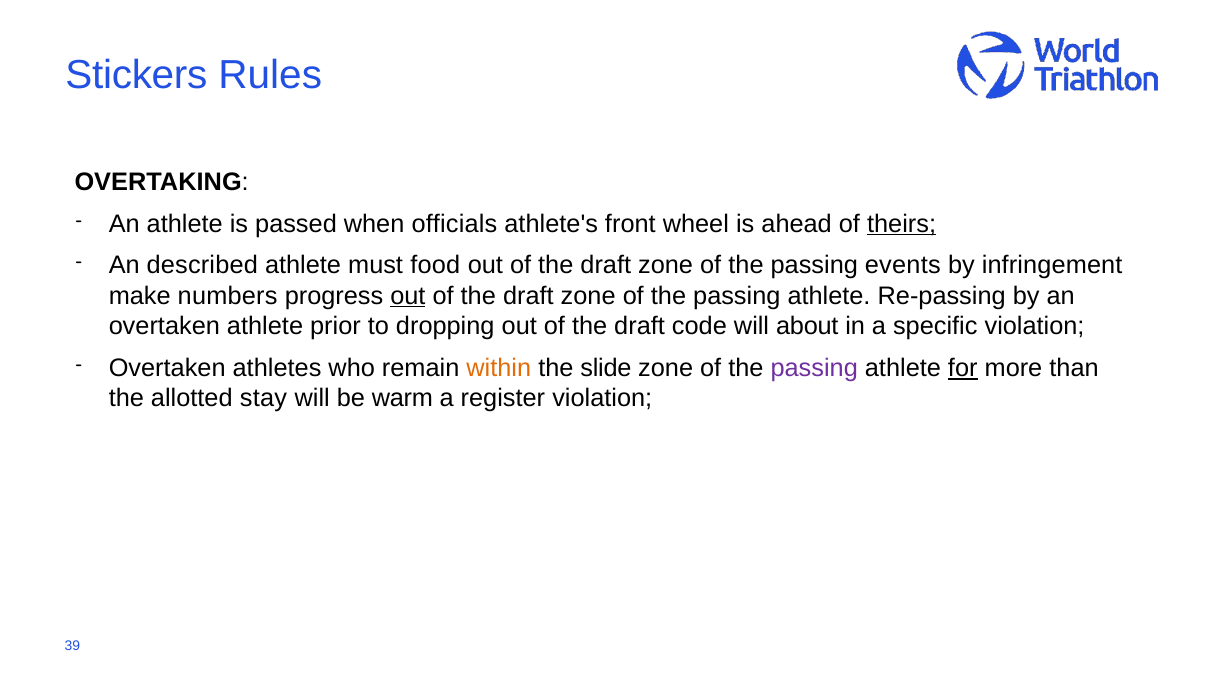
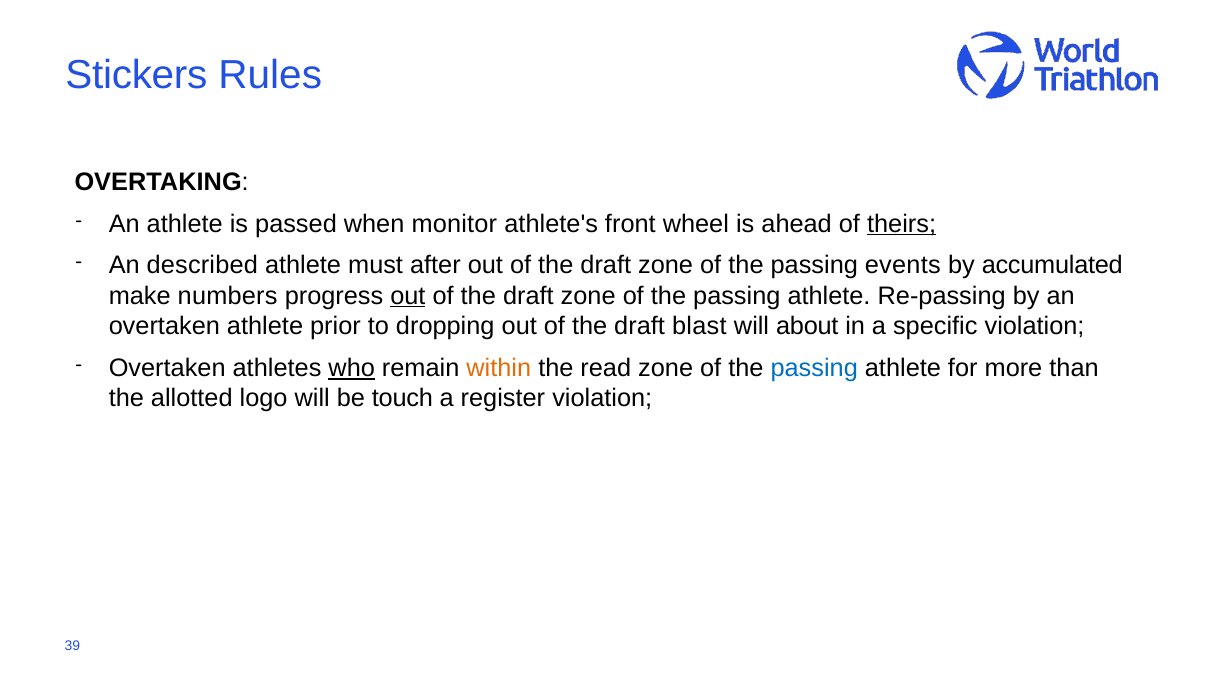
officials: officials -> monitor (454, 224)
food: food -> after (435, 266)
infringement: infringement -> accumulated (1052, 266)
code: code -> blast (699, 326)
who underline: none -> present (352, 368)
slide: slide -> read (606, 368)
passing colour: purple -> blue (814, 368)
for underline: present -> none (963, 368)
stay: stay -> logo (264, 399)
warm: warm -> touch (402, 399)
